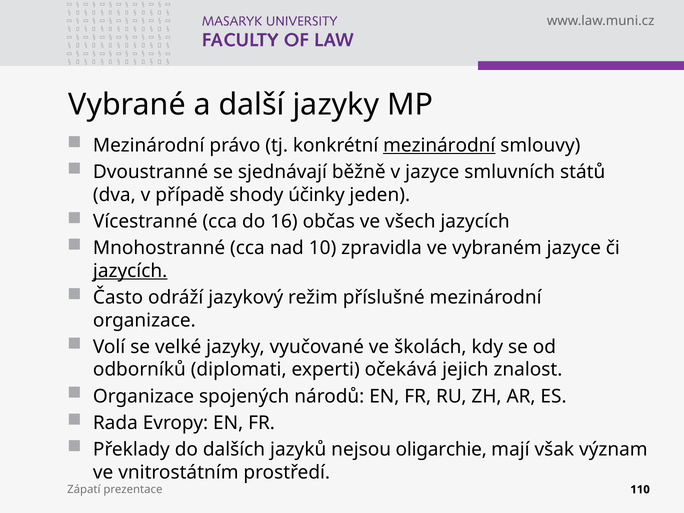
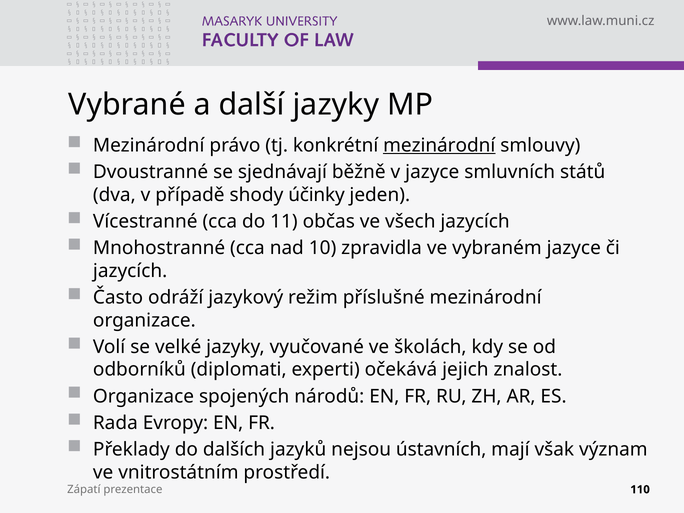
16: 16 -> 11 (284, 221)
jazycích underline: present -> none (130, 271)
oligarchie: oligarchie -> ústavních (441, 449)
